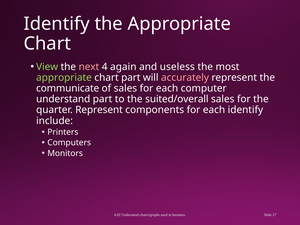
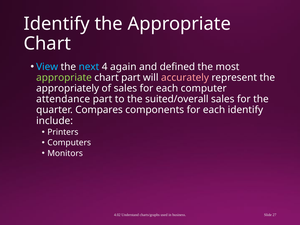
View colour: light green -> light blue (47, 67)
next colour: pink -> light blue (89, 67)
useless: useless -> defined (177, 67)
communicate: communicate -> appropriately (68, 88)
understand: understand -> attendance (63, 99)
quarter Represent: Represent -> Compares (99, 110)
